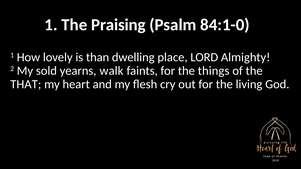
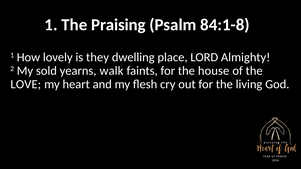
84:1-0: 84:1-0 -> 84:1-8 (225, 25)
than: than -> they (98, 57)
things: things -> house (214, 71)
THAT: THAT -> LOVE (26, 84)
